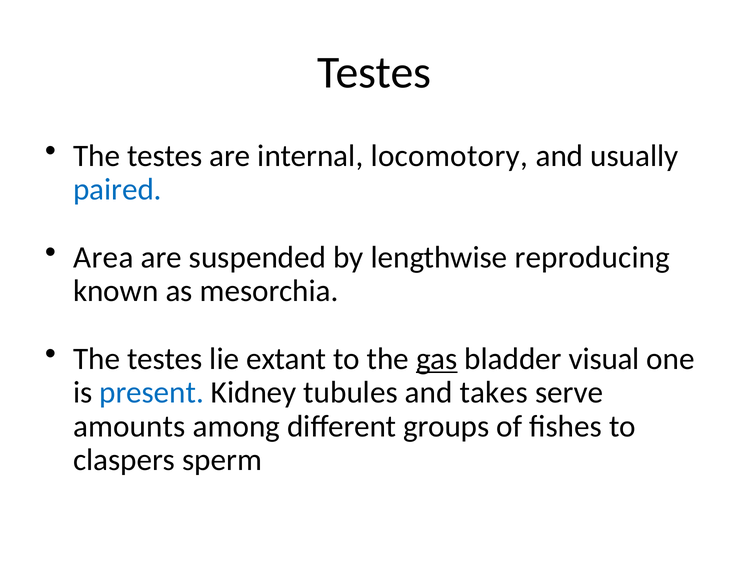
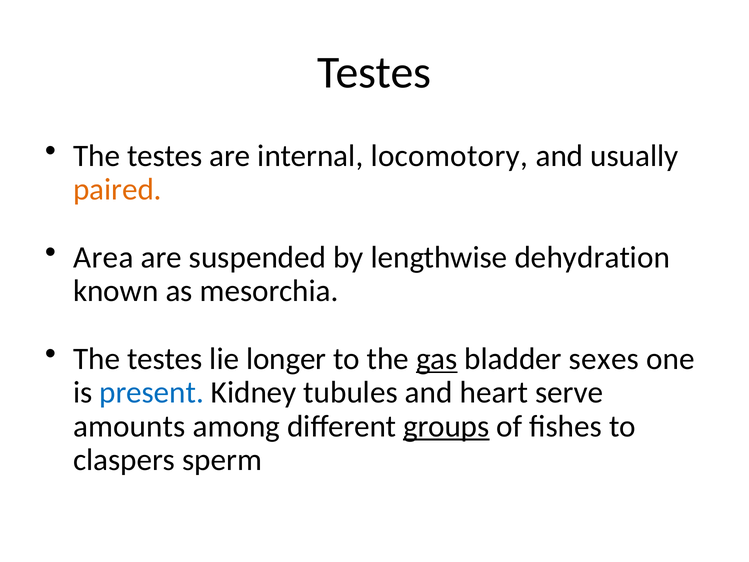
paired colour: blue -> orange (117, 189)
reproducing: reproducing -> dehydration (592, 257)
extant: extant -> longer (286, 359)
visual: visual -> sexes (604, 359)
takes: takes -> heart (494, 392)
groups underline: none -> present (446, 426)
